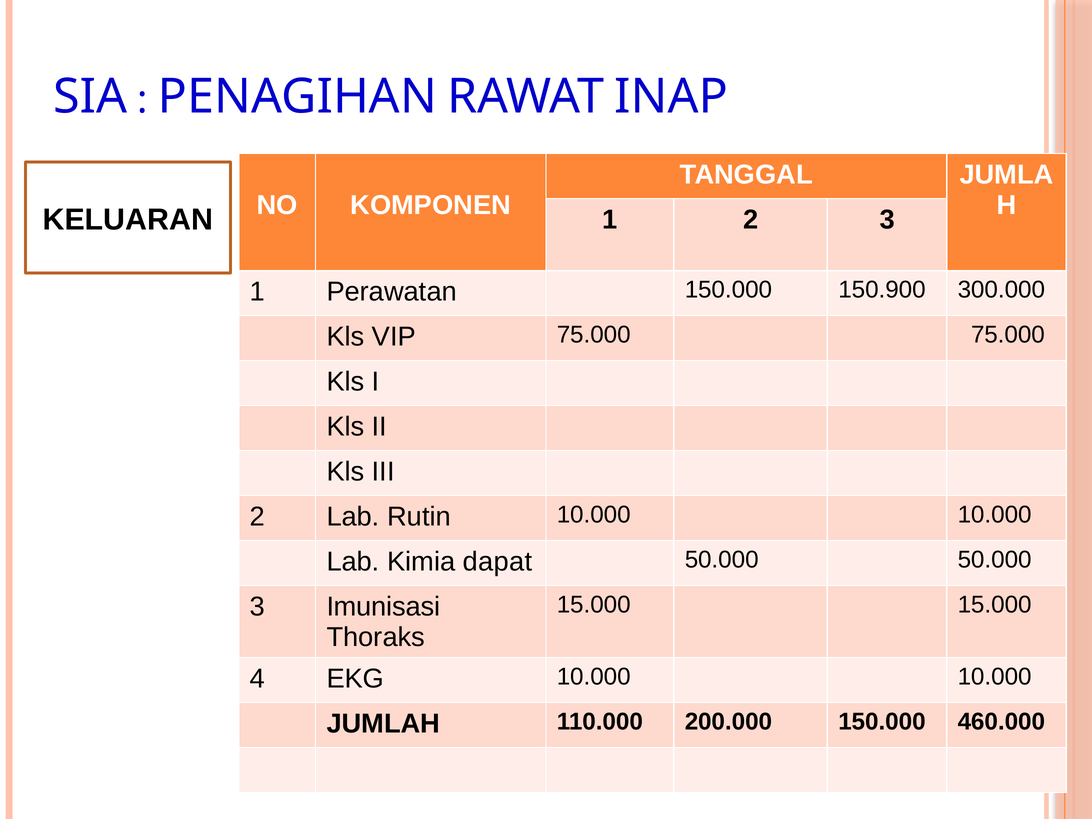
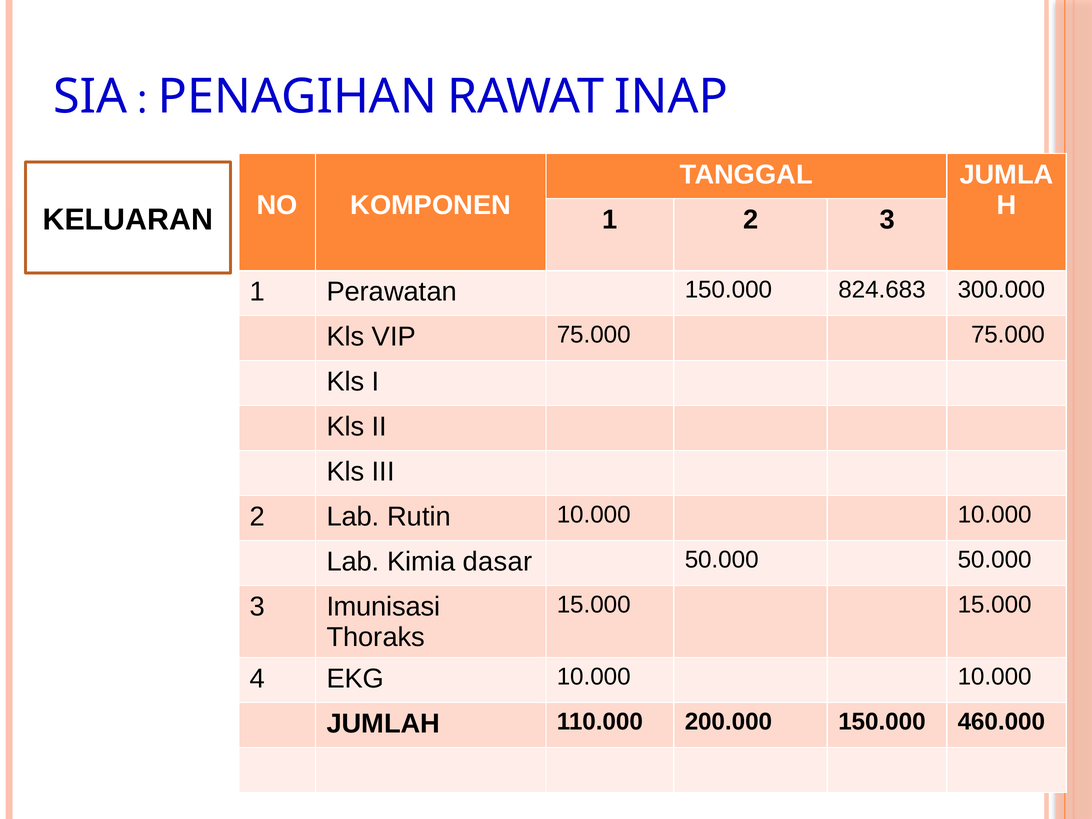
150.900: 150.900 -> 824.683 (882, 290)
dapat: dapat -> dasar (498, 562)
